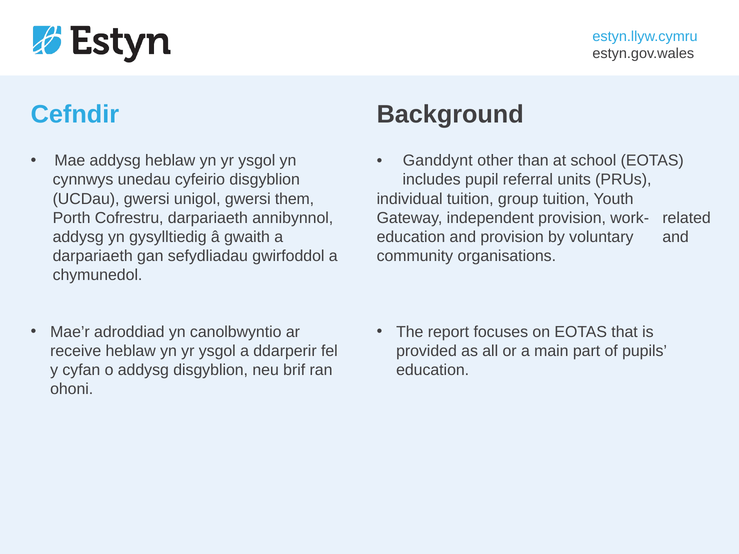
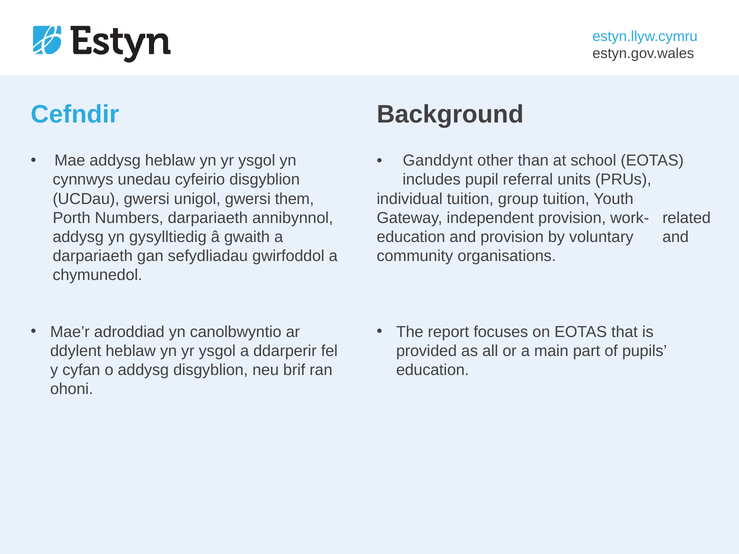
Cofrestru: Cofrestru -> Numbers (129, 218)
receive: receive -> ddylent (76, 351)
